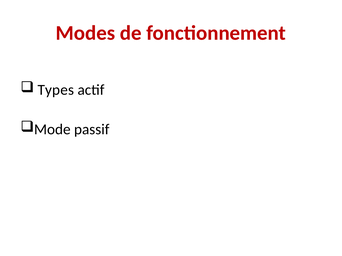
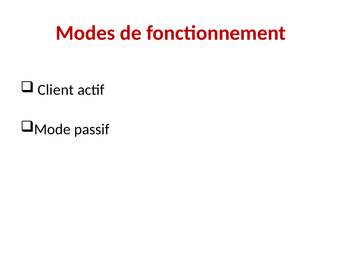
Types: Types -> Client (56, 90)
